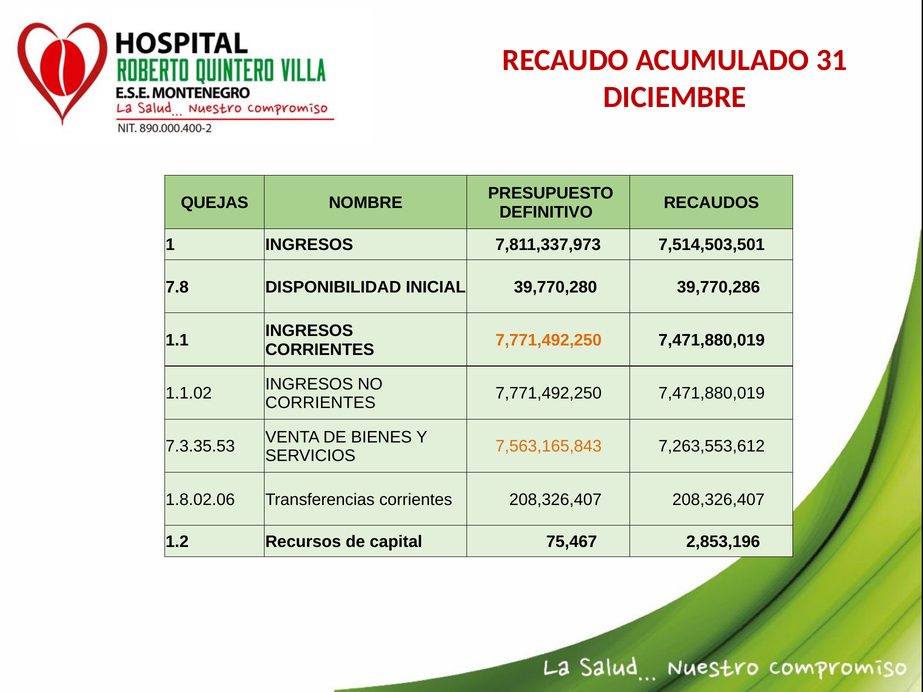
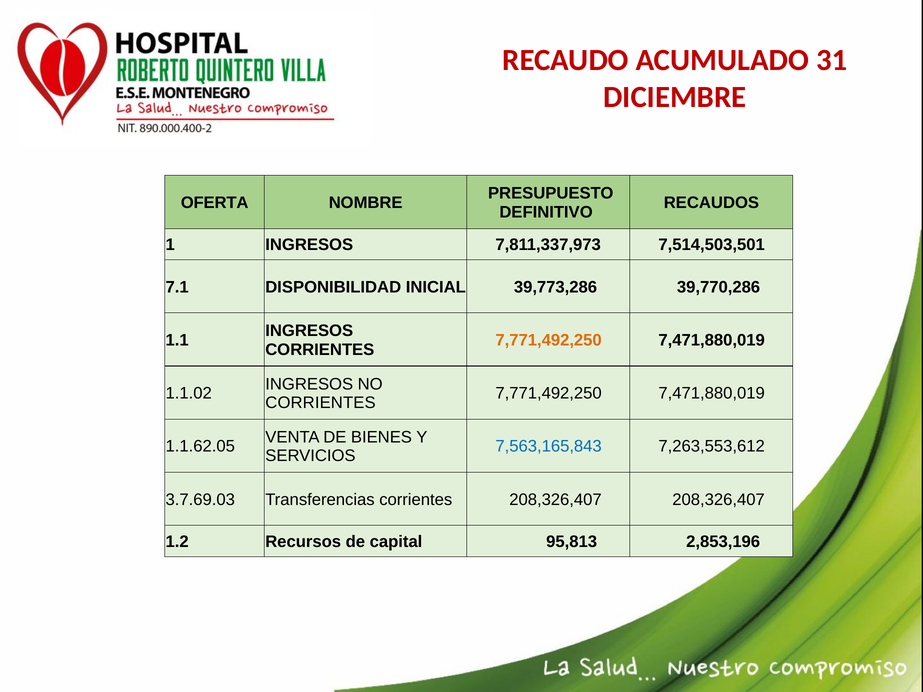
QUEJAS: QUEJAS -> OFERTA (215, 203)
7.8: 7.8 -> 7.1 (177, 287)
39,770,280: 39,770,280 -> 39,773,286 (556, 287)
7.3.35.53: 7.3.35.53 -> 1.1.62.05 (200, 447)
7,563,165,843 colour: orange -> blue (549, 447)
1.8.02.06: 1.8.02.06 -> 3.7.69.03 (200, 500)
75,467: 75,467 -> 95,813 (572, 542)
